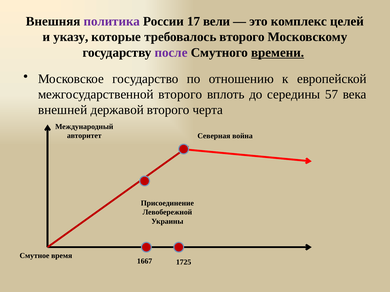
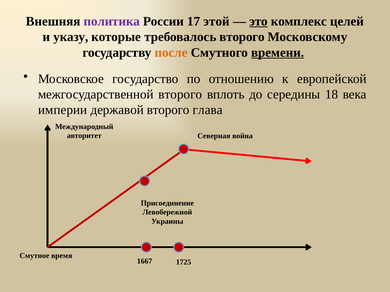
вели: вели -> этой (217, 21)
это underline: none -> present (259, 21)
после colour: purple -> orange (171, 53)
57: 57 -> 18 (332, 95)
внешней: внешней -> империи (63, 110)
черта: черта -> глава (208, 110)
